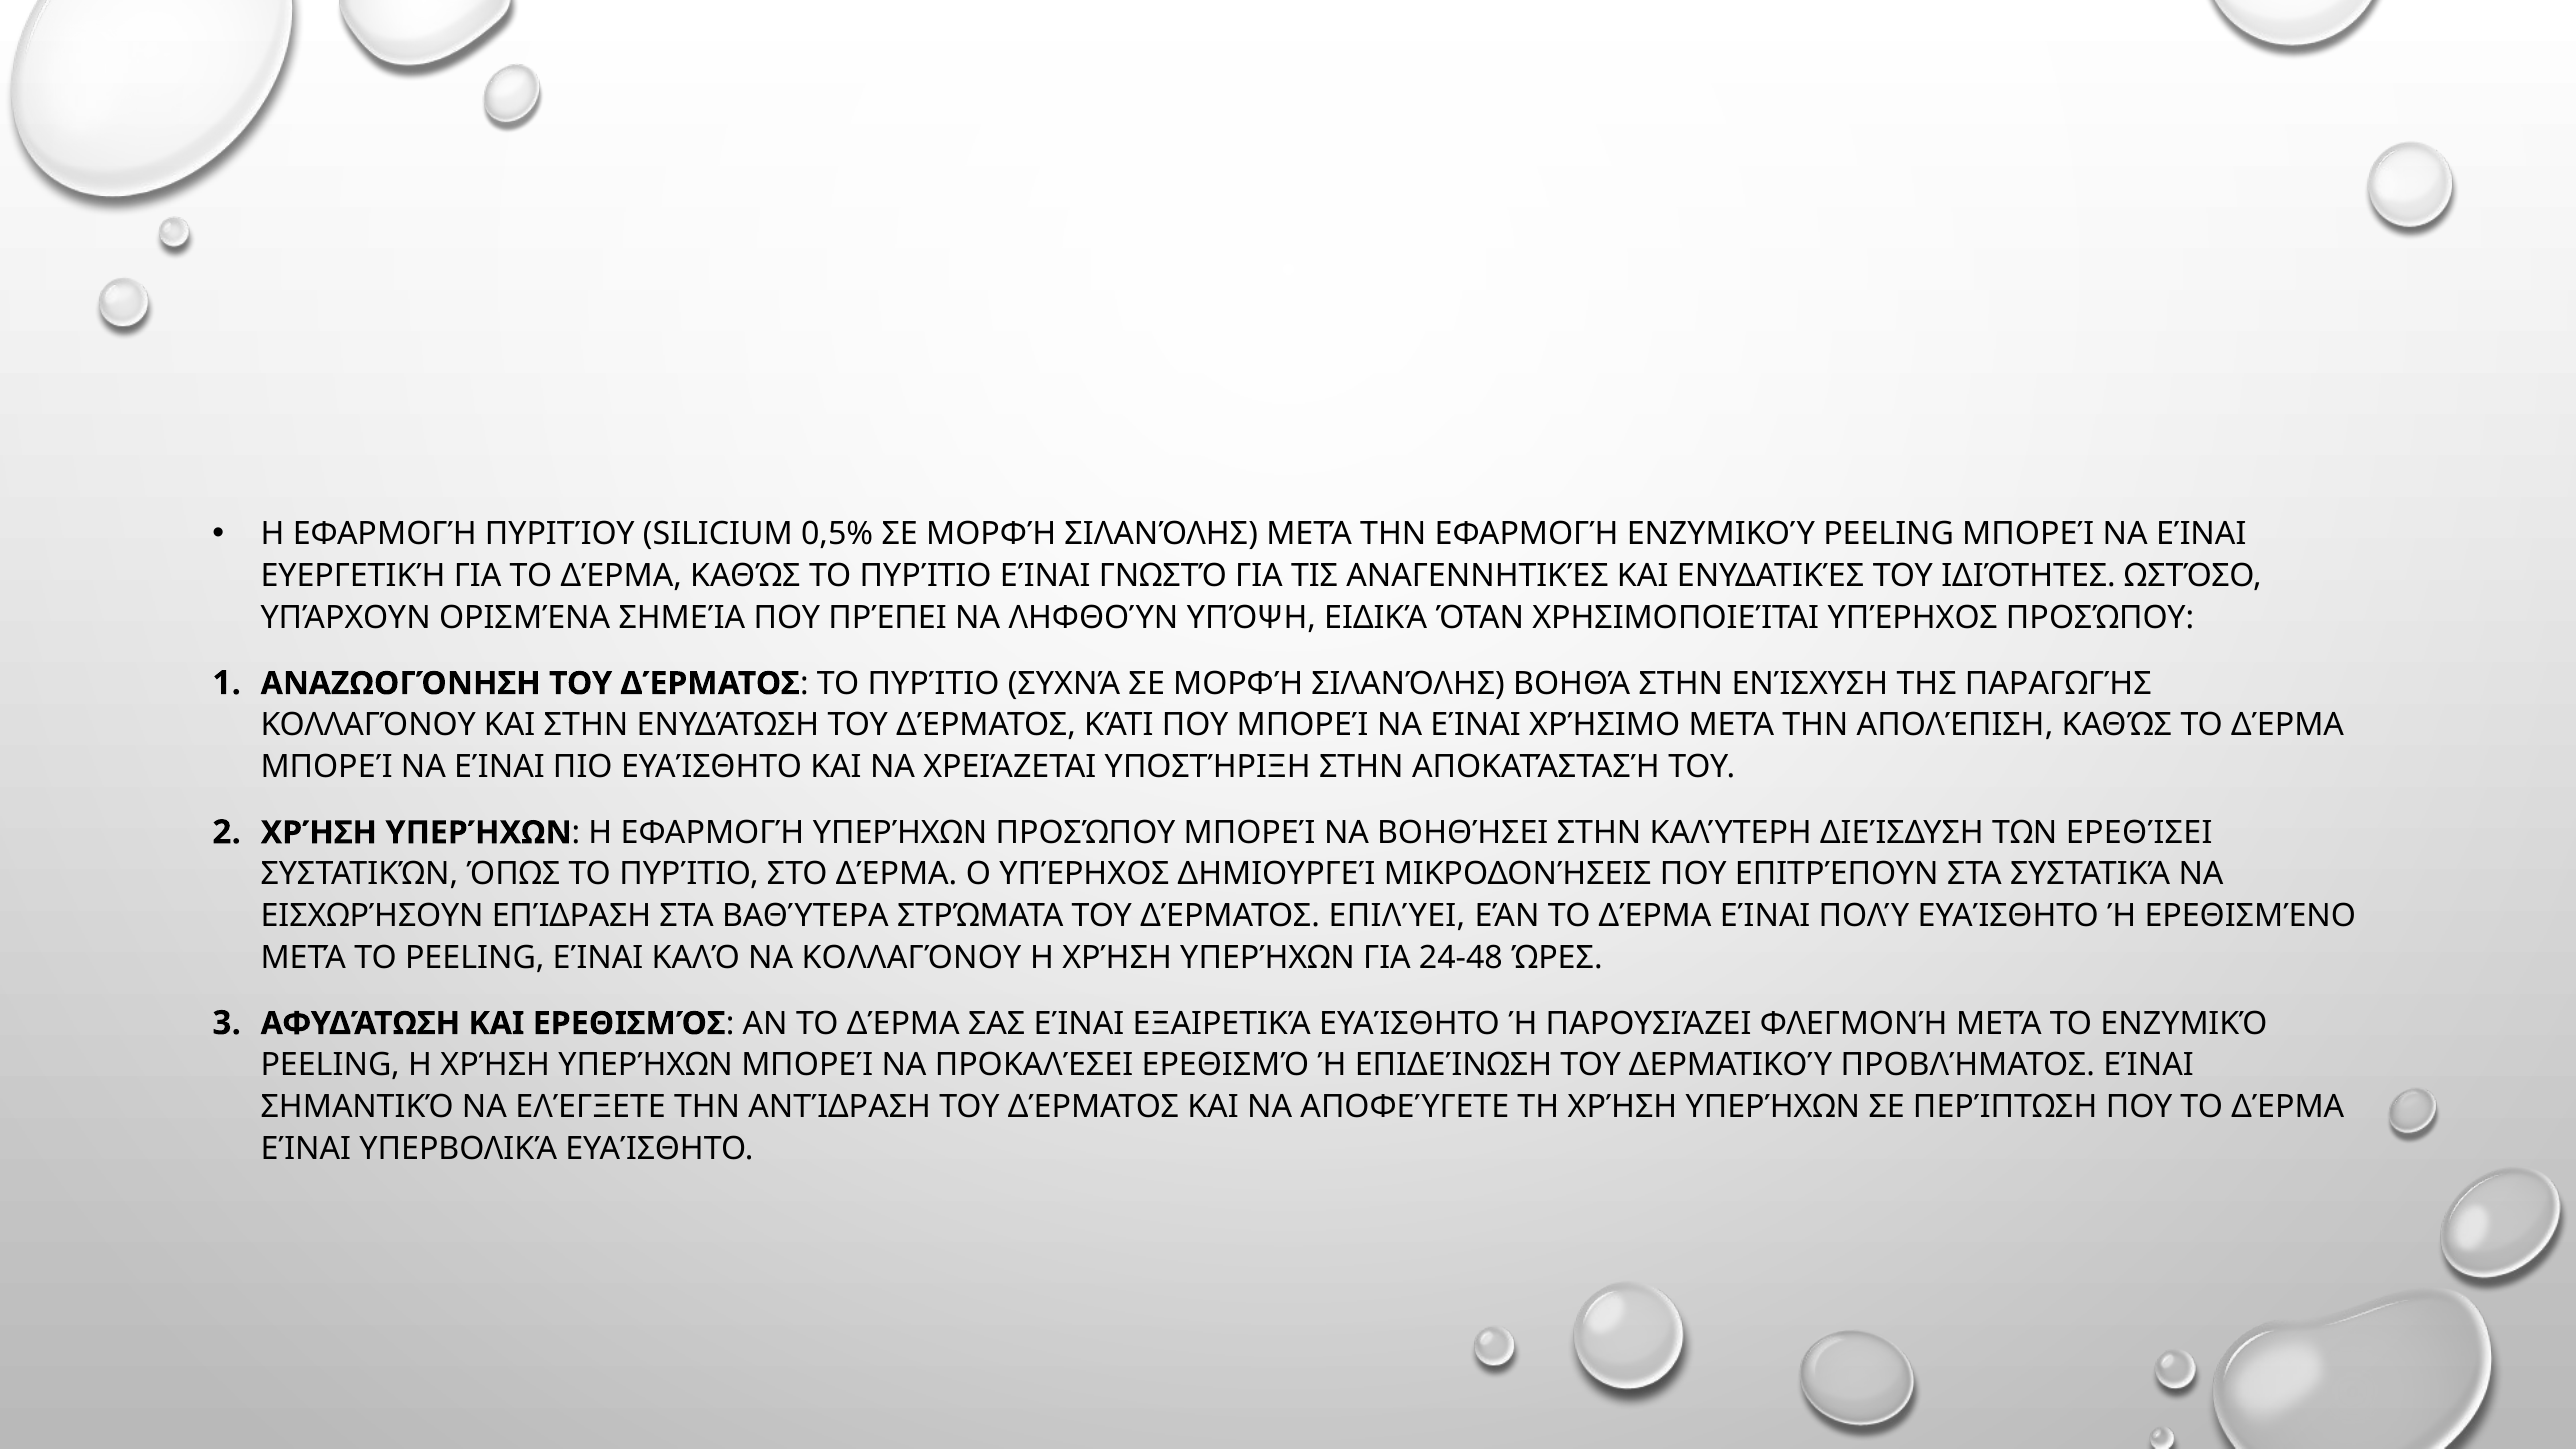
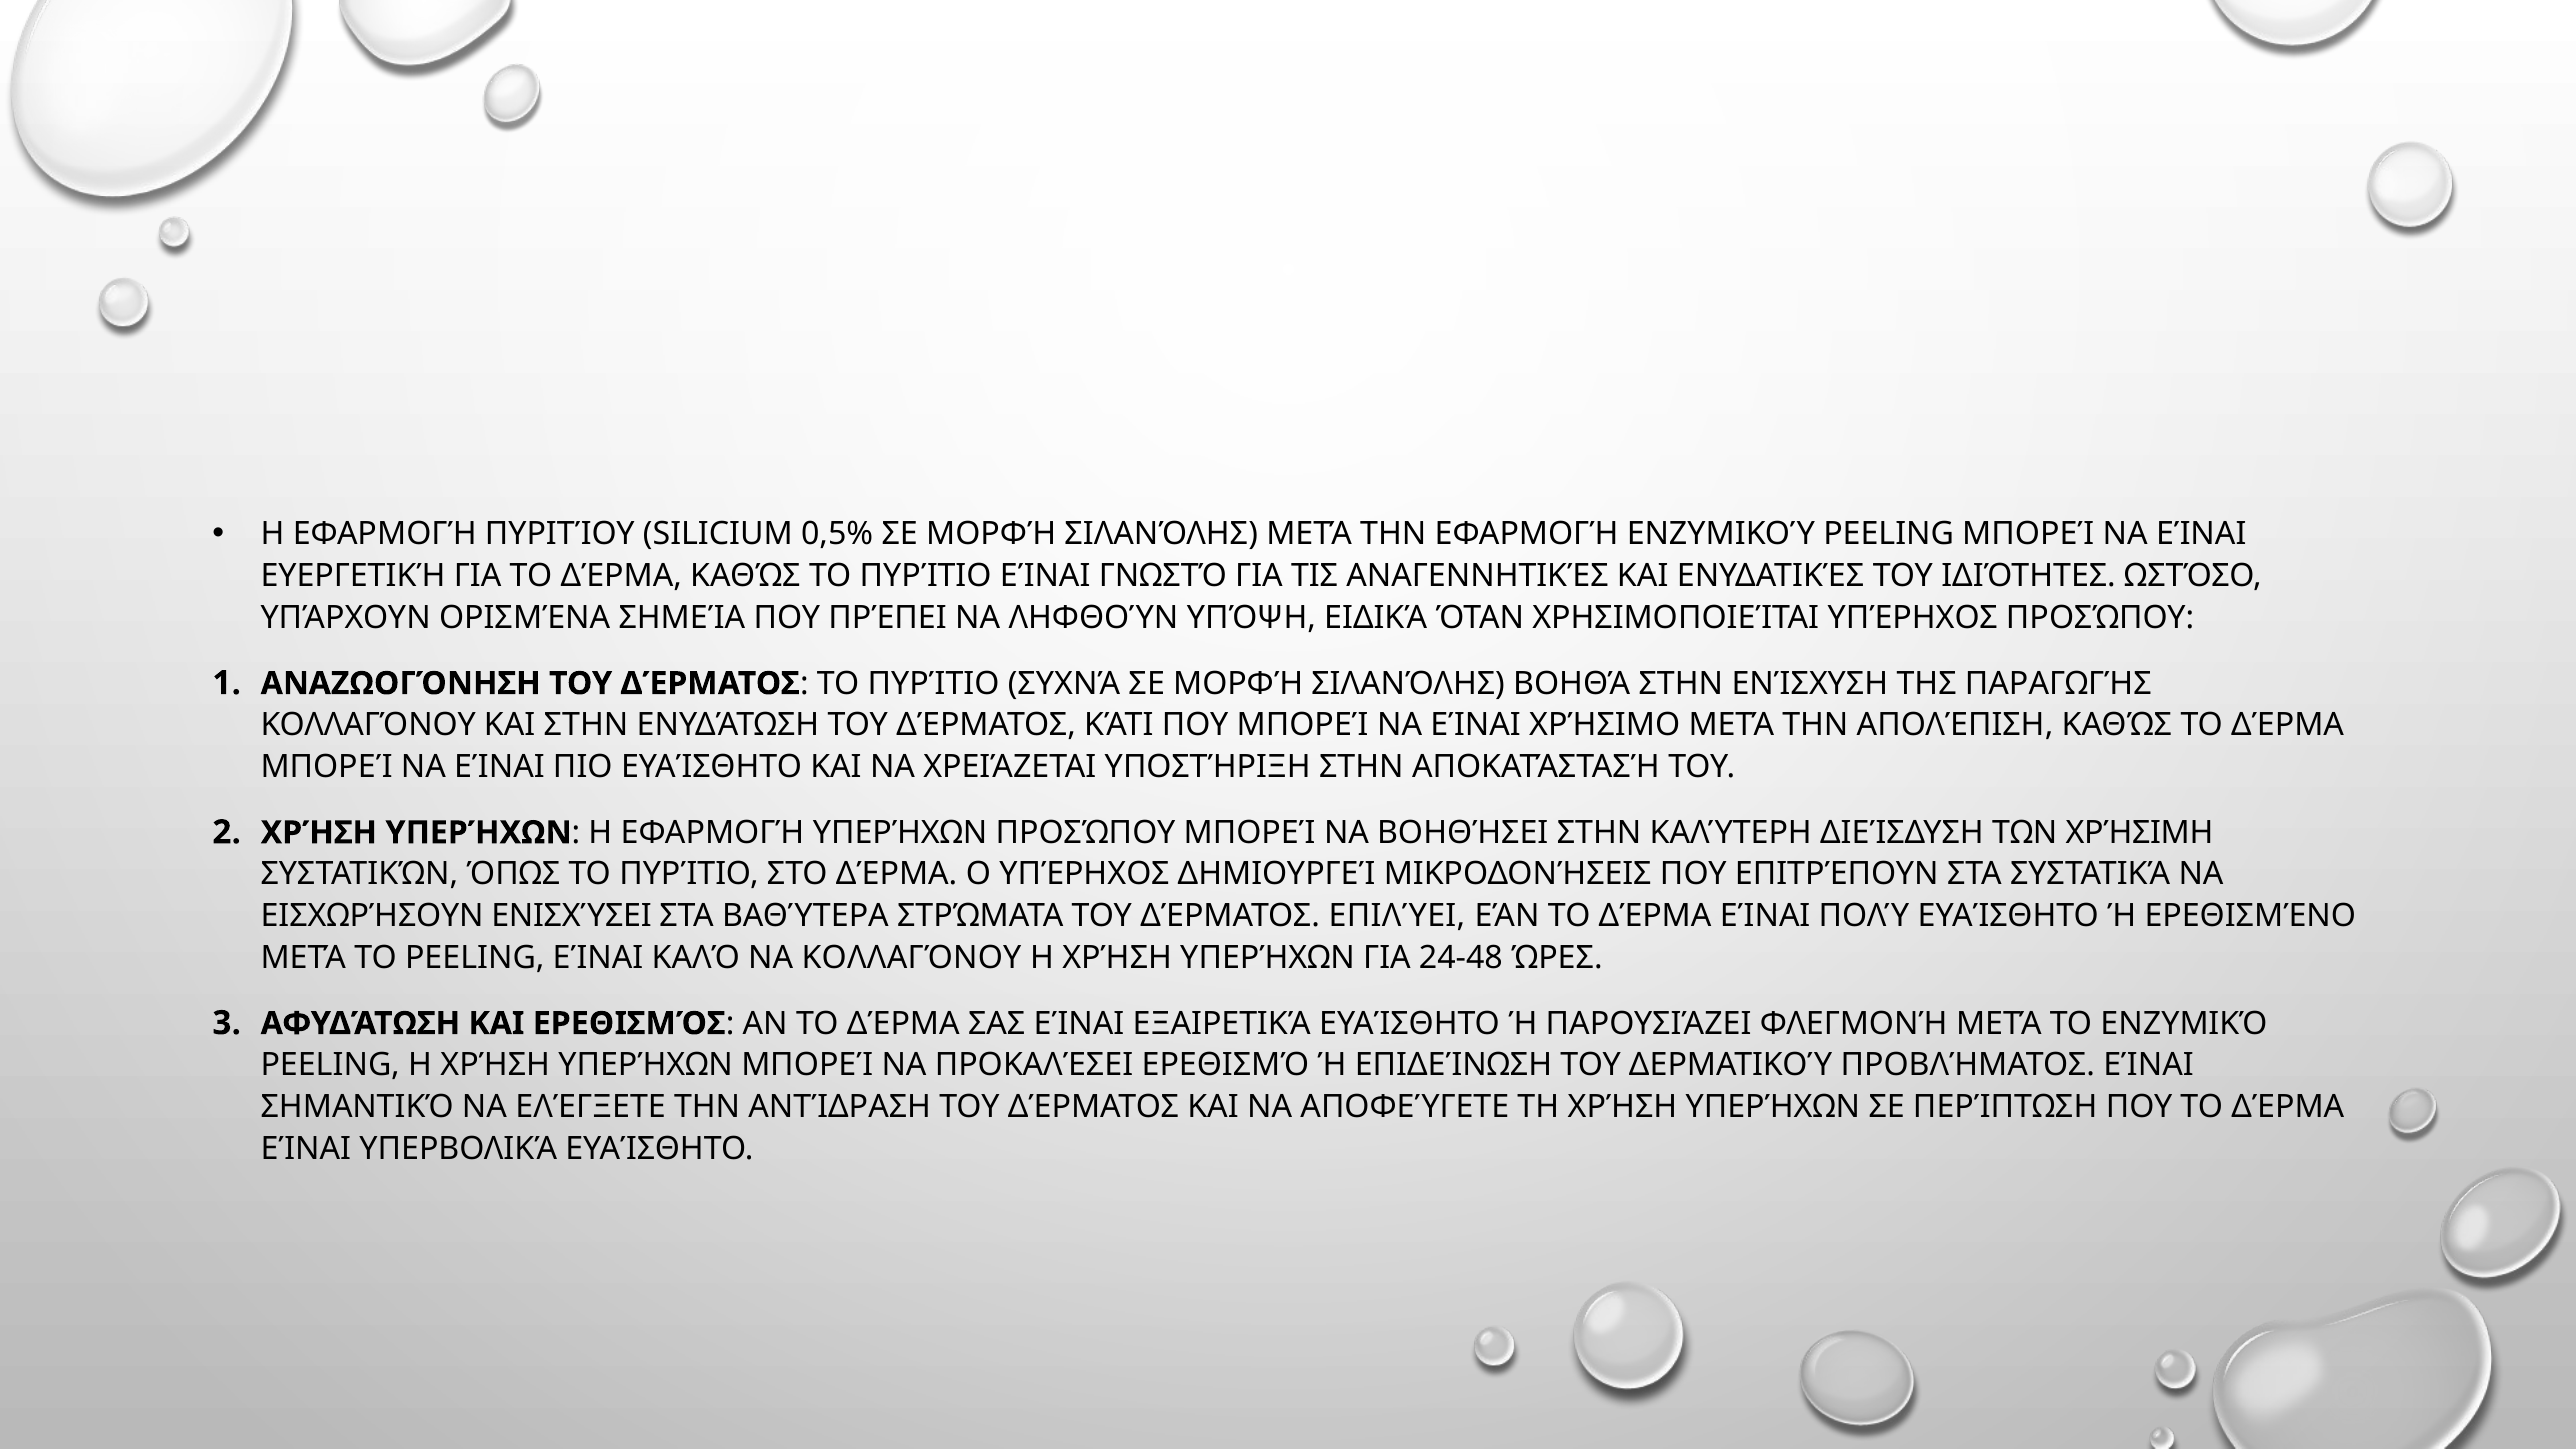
ΕΡΕΘΊΣΕΙ: ΕΡΕΘΊΣΕΙ -> ΧΡΉΣΙΜΗ (2140, 833)
ΕΠΊΔΡΑΣΗ: ΕΠΊΔΡΑΣΗ -> ΕΝΙΣΧΎΣΕΙ (572, 916)
